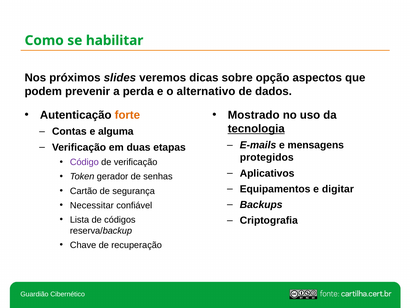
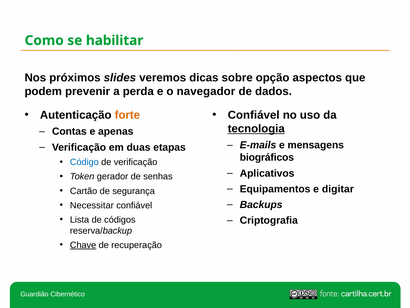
alternativo: alternativo -> navegador (206, 91)
Mostrado: Mostrado -> Confiável (254, 115)
alguma: alguma -> apenas (116, 131)
protegidos: protegidos -> biográficos (267, 157)
Código colour: purple -> blue (84, 162)
Chave underline: none -> present (83, 245)
